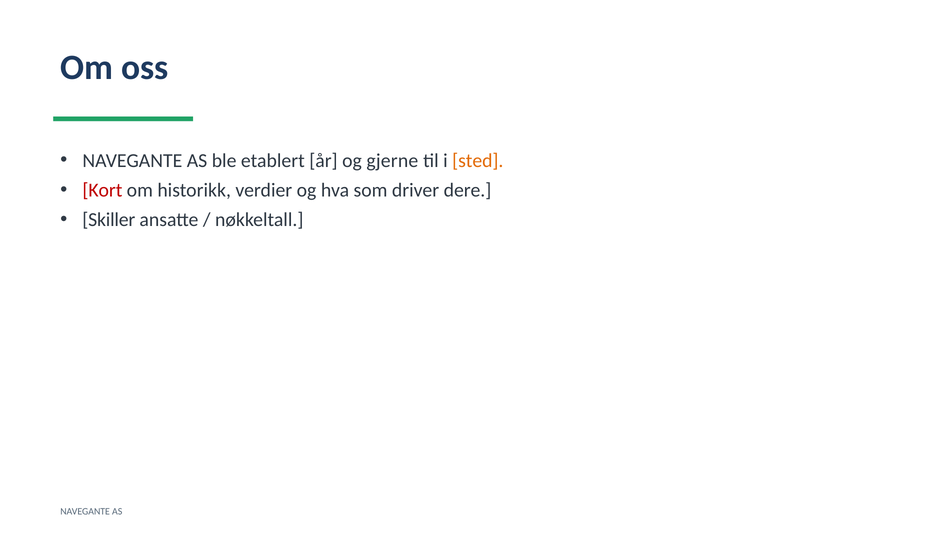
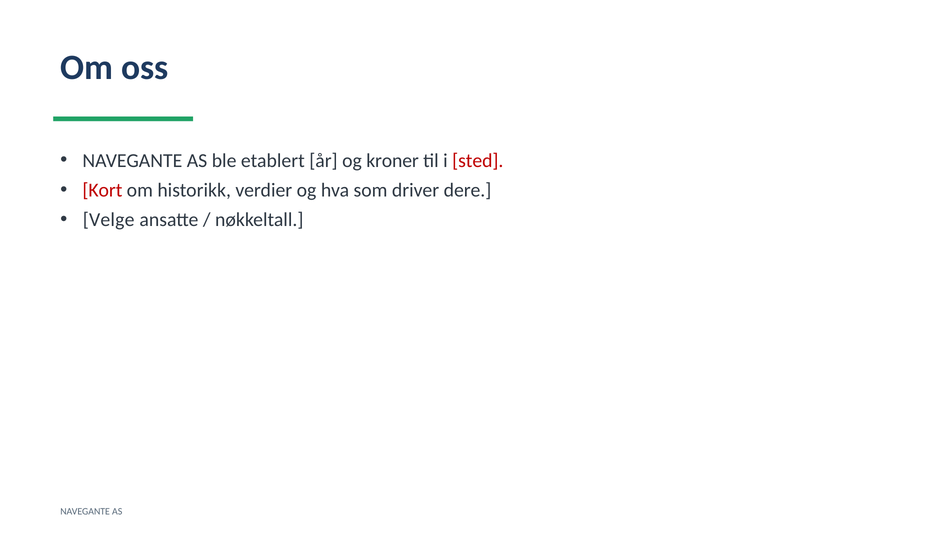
gjerne: gjerne -> kroner (393, 160)
sted colour: orange -> red (478, 160)
Skiller: Skiller -> Velge (109, 220)
